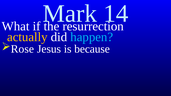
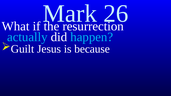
14: 14 -> 26 (116, 14)
actually colour: yellow -> light blue (27, 37)
Rose: Rose -> Guilt (22, 49)
